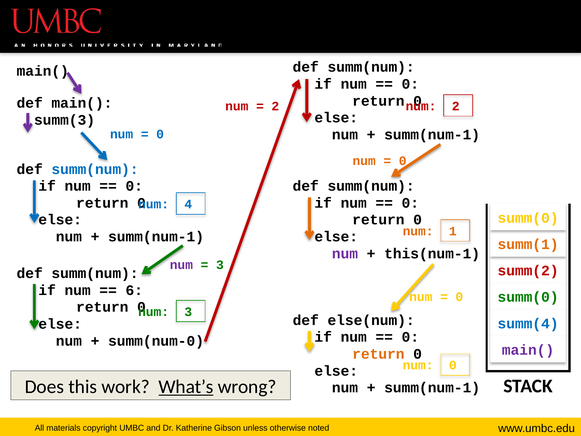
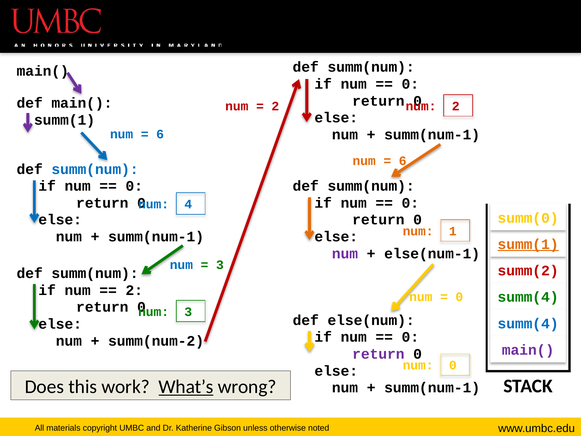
summ(3: summ(3 -> summ(1 (65, 120)
0: 0 -> 6 (160, 134)
0: 0 -> 6 (403, 161)
summ(1 underline: none -> present (528, 244)
this(num-1: this(num-1 -> else(num-1 (432, 253)
num colour: purple -> blue (181, 265)
6: 6 -> 2 (134, 290)
summ(0: summ(0 -> summ(4 (528, 297)
summ(num-0: summ(num-0 -> summ(num-2 (156, 341)
return colour: orange -> purple (378, 354)
